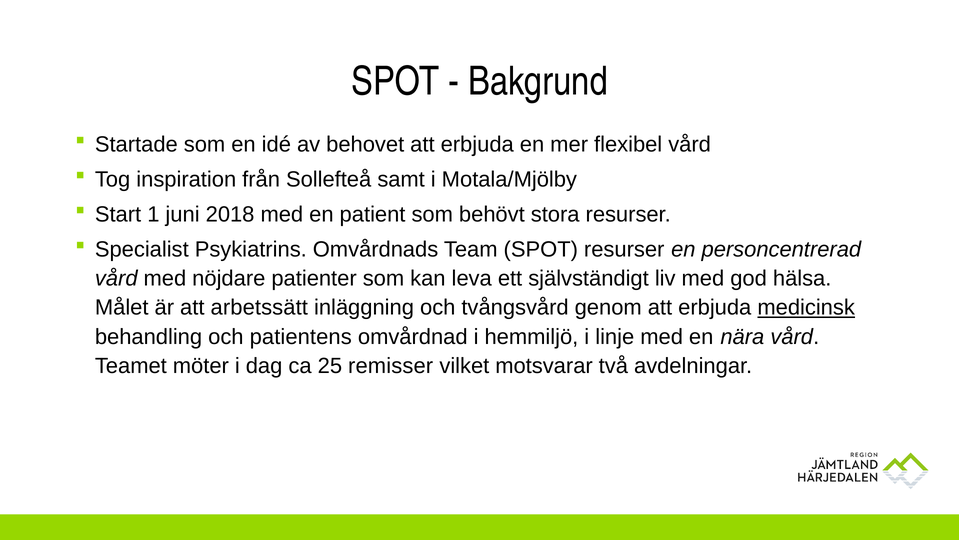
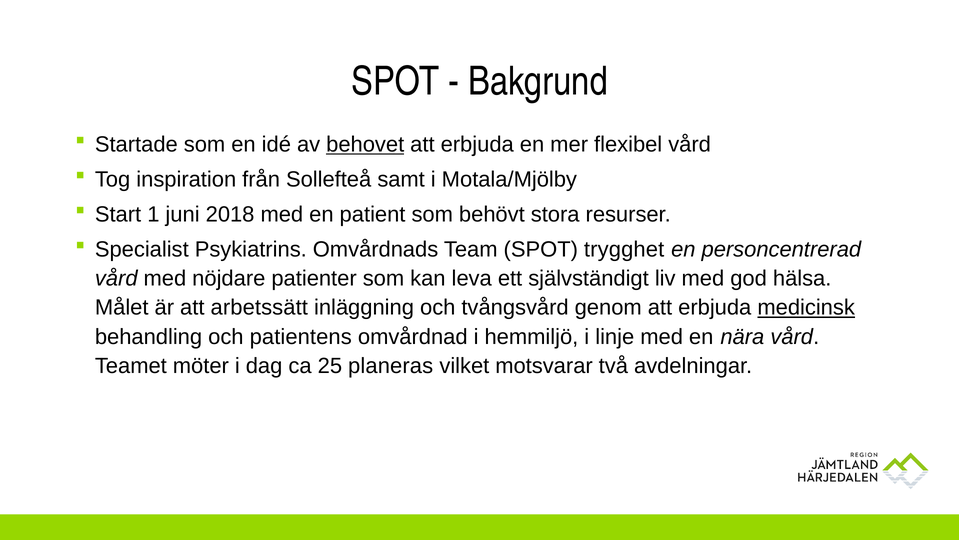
behovet underline: none -> present (365, 144)
SPOT resurser: resurser -> trygghet (624, 249)
remisser: remisser -> planeras (391, 365)
